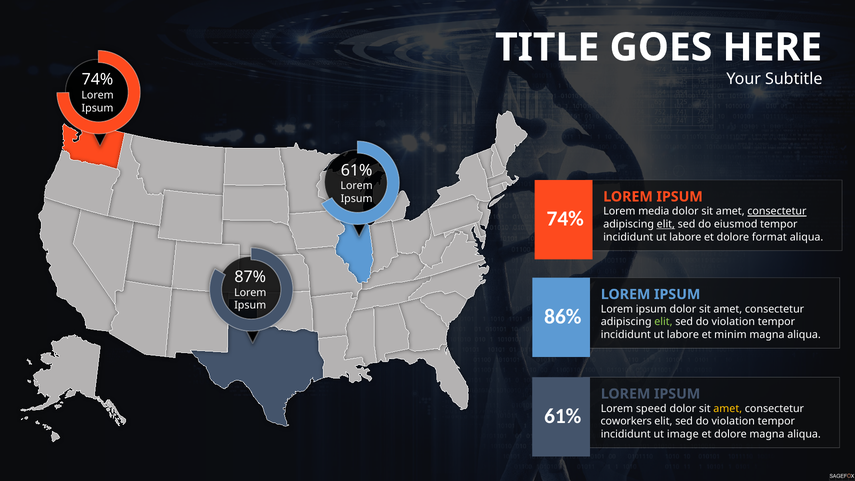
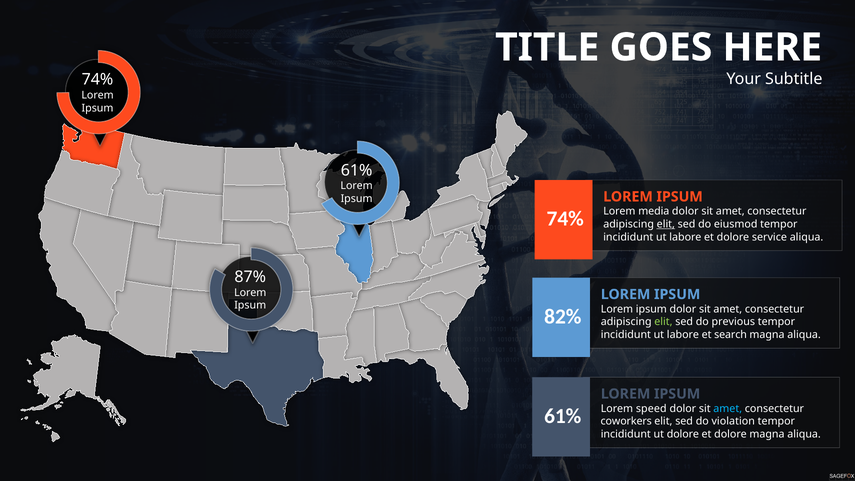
consectetur underline: present -> none (777, 211)
format: format -> service (769, 237)
86%: 86% -> 82% (563, 317)
violation: violation -> previous (733, 322)
minim: minim -> search (731, 335)
amet colour: yellow -> light blue (728, 409)
ut image: image -> dolore (683, 434)
